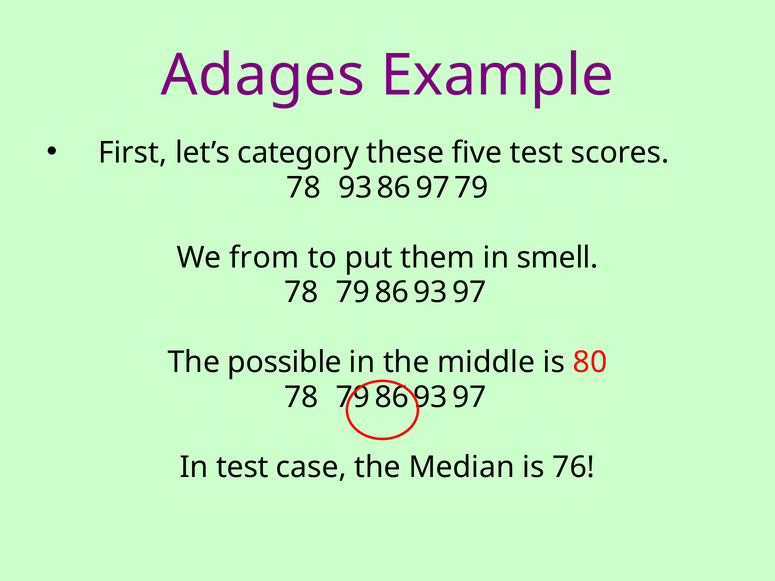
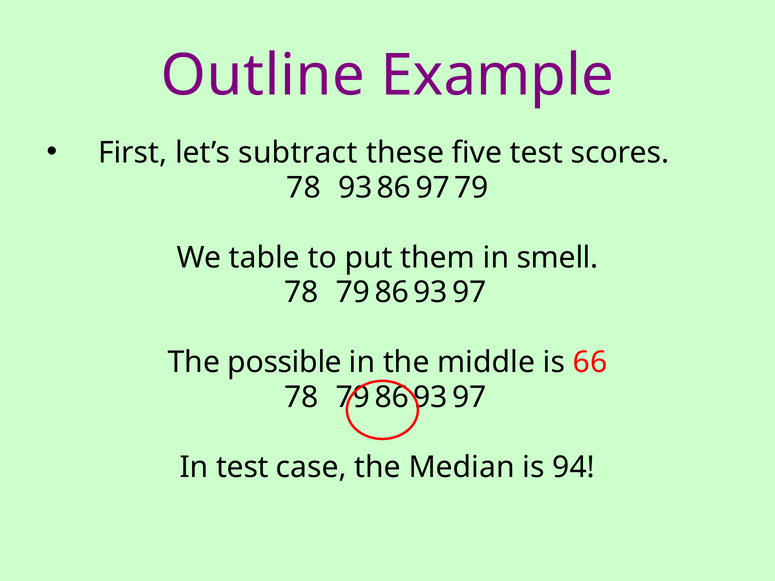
Adages: Adages -> Outline (263, 76)
category: category -> subtract (298, 153)
from: from -> table (264, 258)
80: 80 -> 66 (590, 363)
76: 76 -> 94 (574, 468)
